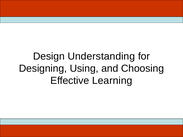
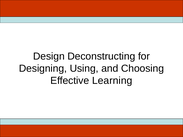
Understanding: Understanding -> Deconstructing (101, 56)
